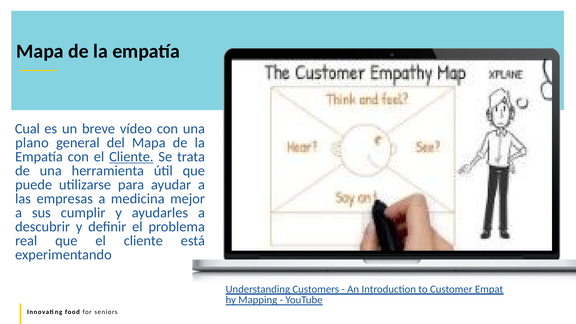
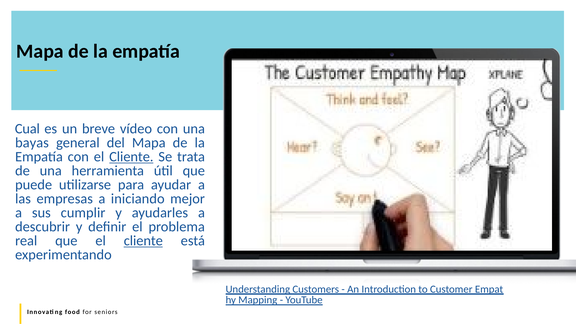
plano: plano -> bayas (32, 143)
medicina: medicina -> iniciando (138, 199)
cliente underline: none -> present (143, 241)
